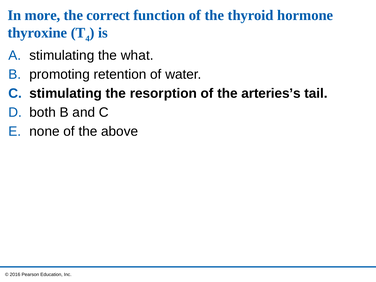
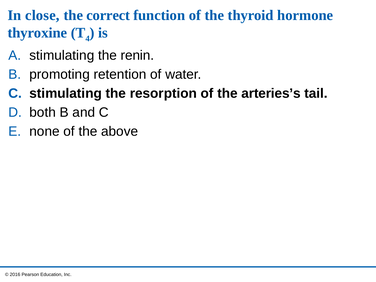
more: more -> close (42, 15)
what: what -> renin (137, 55)
